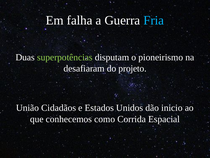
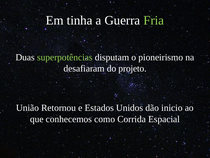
falha: falha -> tinha (80, 20)
Fria colour: light blue -> light green (154, 20)
Cidadãos: Cidadãos -> Retornou (59, 108)
